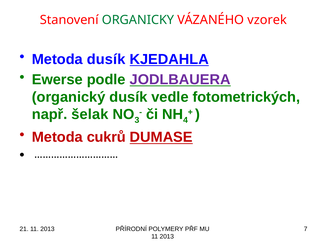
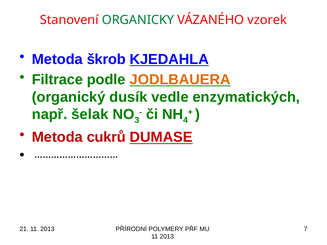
Metoda dusík: dusík -> škrob (106, 59)
Ewerse: Ewerse -> Filtrace (57, 80)
JODLBAUERA colour: purple -> orange (180, 80)
fotometrických: fotometrických -> enzymatických (246, 97)
